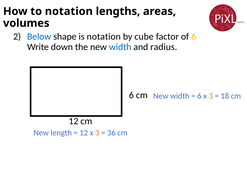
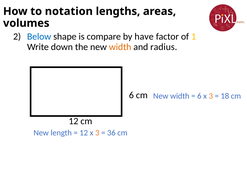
is notation: notation -> compare (104, 37)
cube: cube -> have (144, 37)
of 6: 6 -> 1 (194, 37)
width colour: blue -> orange (120, 47)
